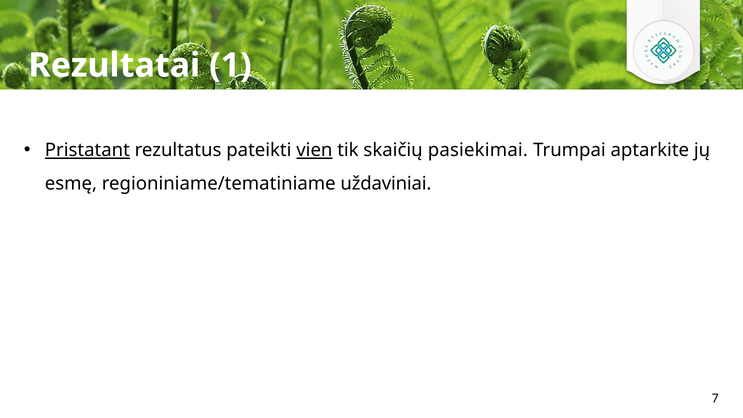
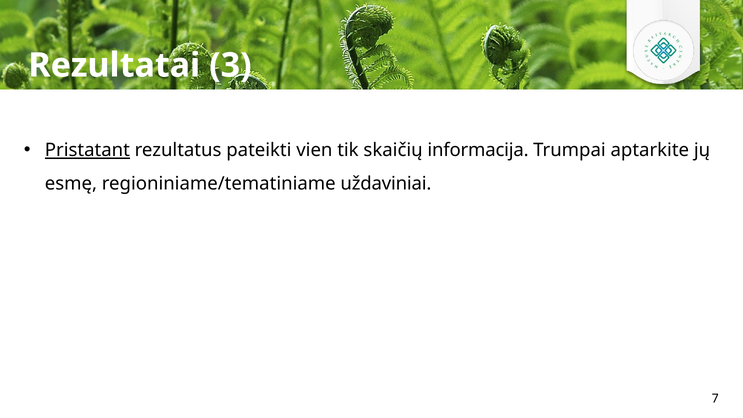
1: 1 -> 3 (230, 65)
vien underline: present -> none (314, 150)
pasiekimai: pasiekimai -> informacija (478, 150)
